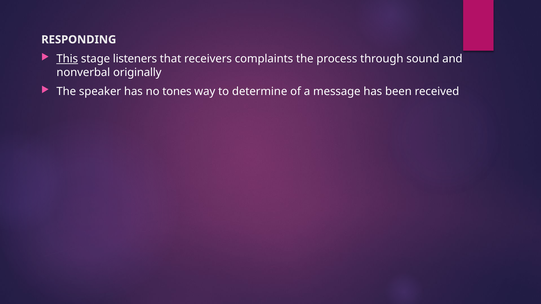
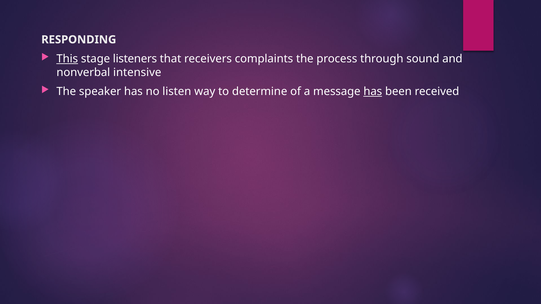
originally: originally -> intensive (137, 72)
tones: tones -> listen (177, 92)
has underline: none -> present (373, 92)
